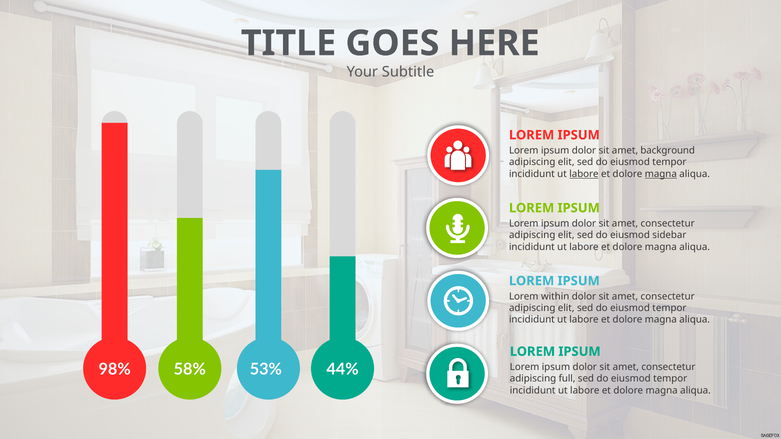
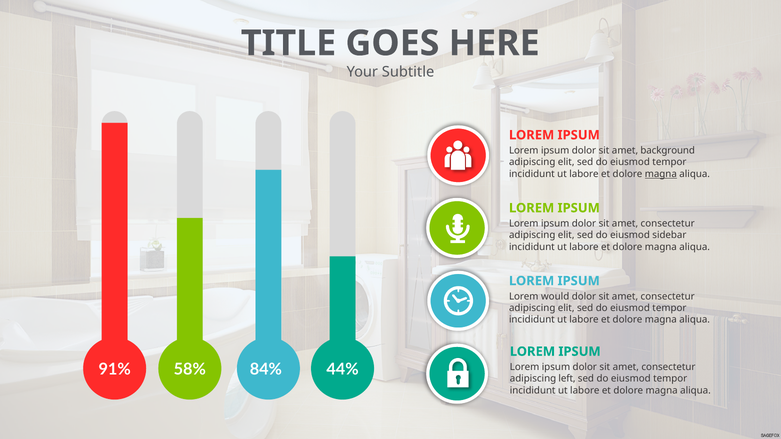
labore underline: present -> none (584, 174)
within: within -> would (555, 297)
98%: 98% -> 91% (115, 369)
53%: 53% -> 84% (266, 369)
full: full -> left (567, 379)
